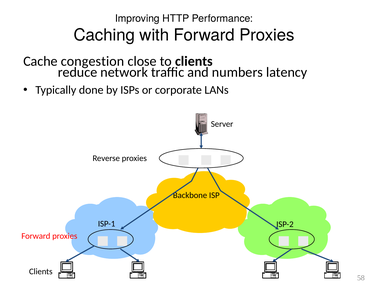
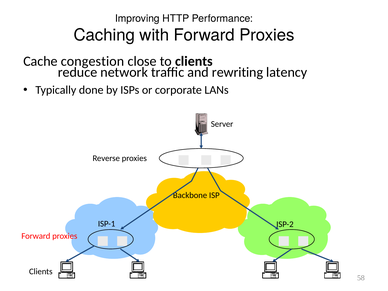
numbers: numbers -> rewriting (238, 72)
